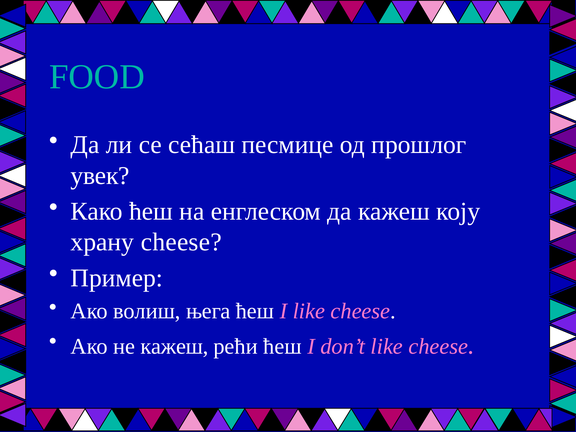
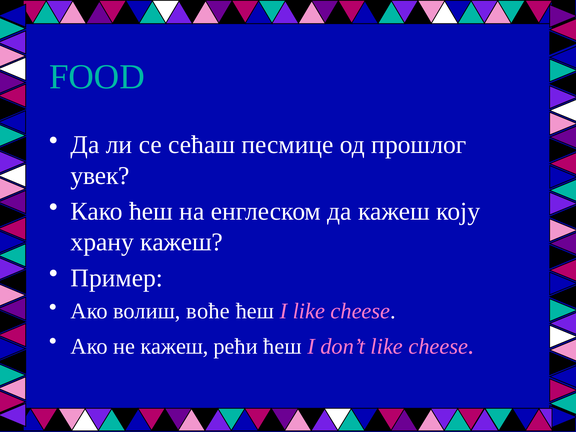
храну cheese: cheese -> кажеш (182, 242)
њега: њега -> воће (208, 311)
